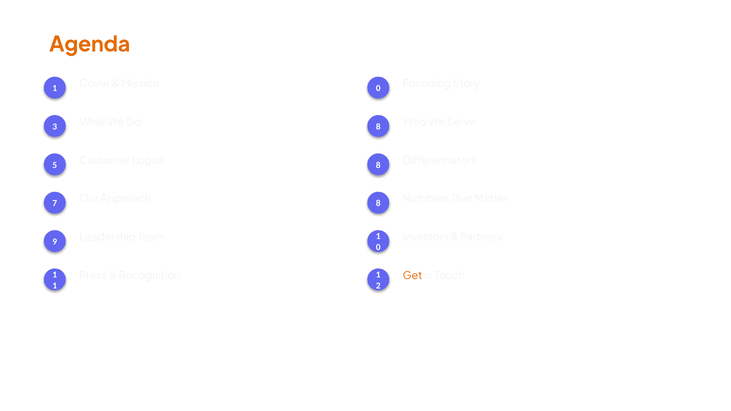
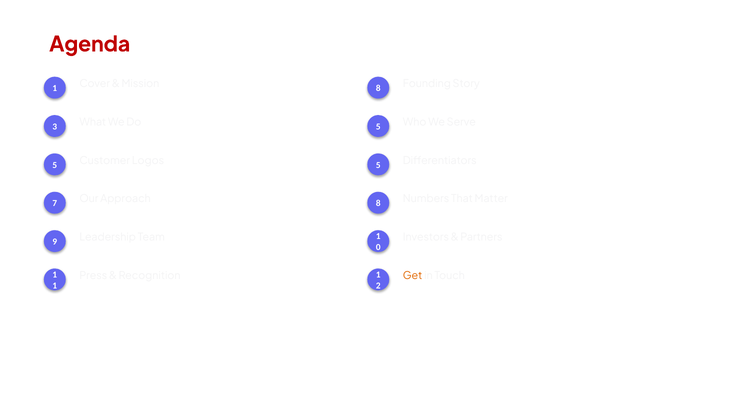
Agenda colour: orange -> red (90, 44)
Mission 0: 0 -> 8 (378, 88)
Do 8: 8 -> 5 (378, 127)
Logos 8: 8 -> 5 (378, 165)
